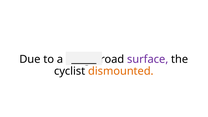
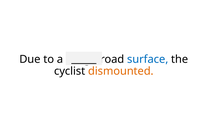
surface colour: purple -> blue (148, 59)
